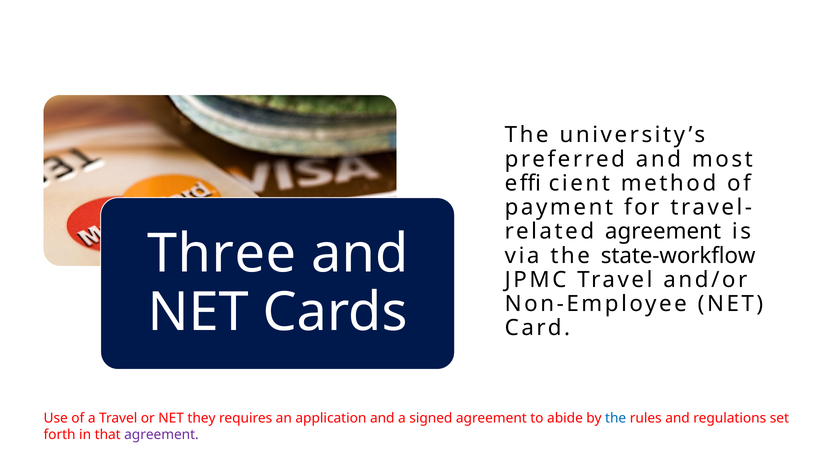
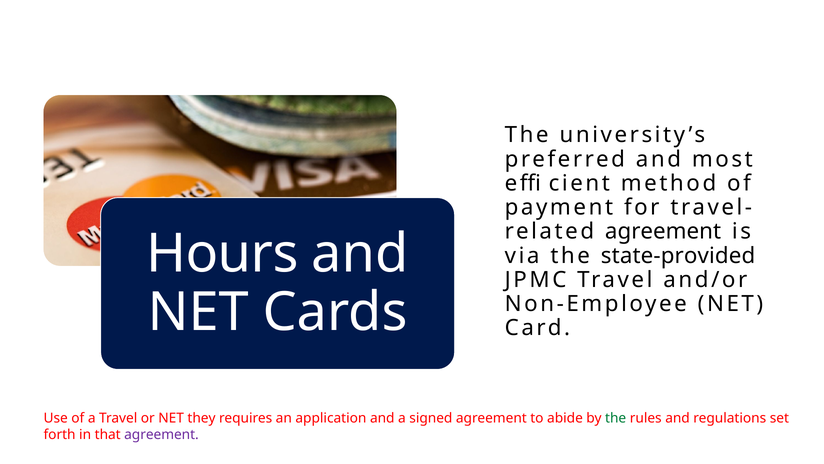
Three: Three -> Hours (222, 254)
state-workflow: state-workflow -> state-provided (678, 255)
the colour: blue -> green (616, 418)
